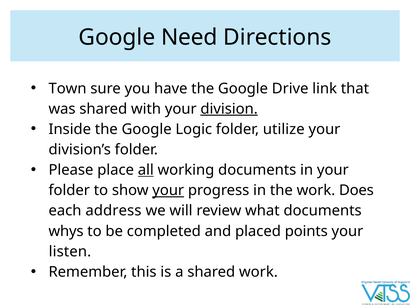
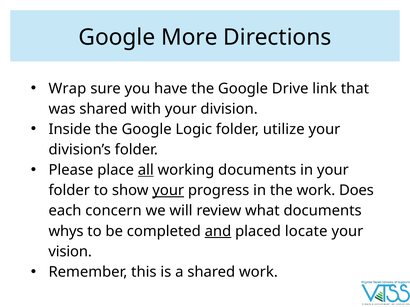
Need: Need -> More (189, 37)
Town: Town -> Wrap (67, 89)
division underline: present -> none (229, 109)
address: address -> concern (113, 211)
and underline: none -> present (218, 232)
points: points -> locate (306, 232)
listen: listen -> vision (70, 252)
